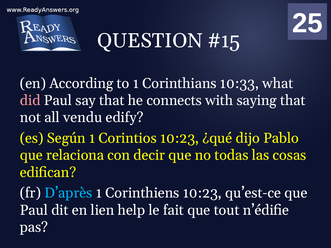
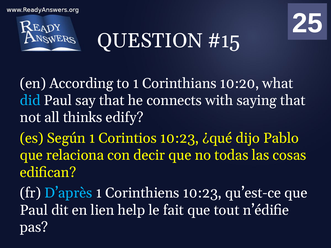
10:33: 10:33 -> 10:20 (240, 83)
did colour: pink -> light blue (30, 101)
vendu: vendu -> thinks (83, 118)
